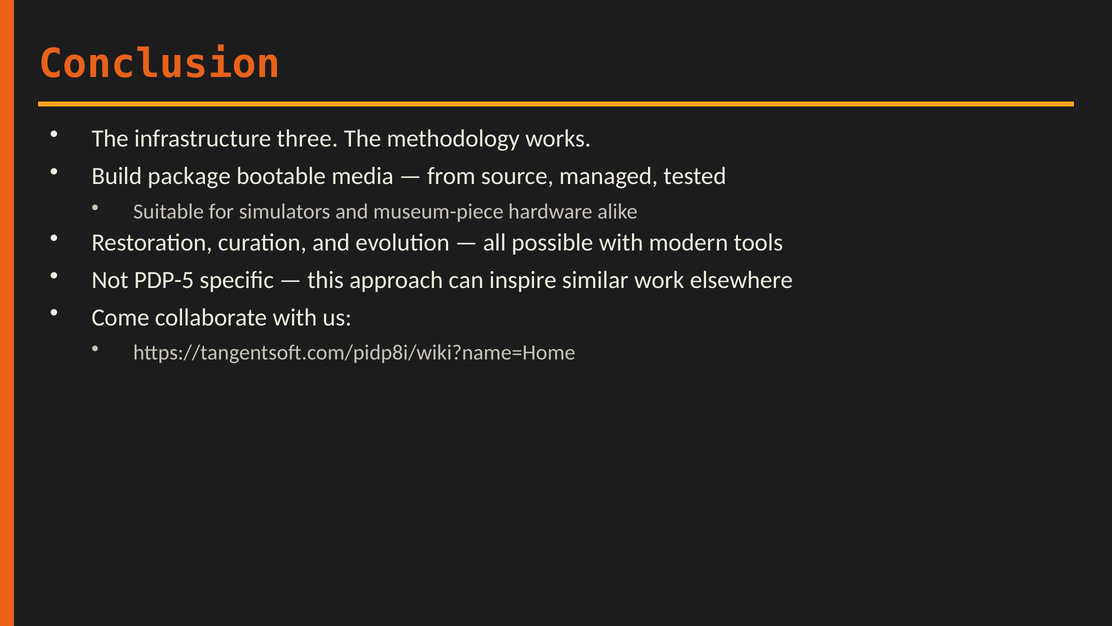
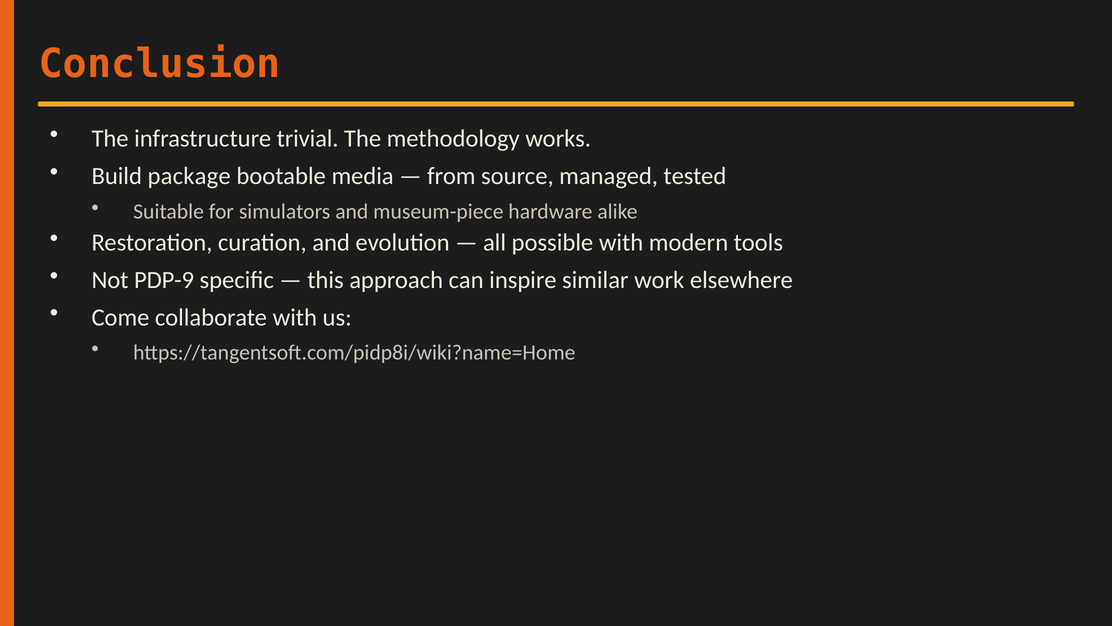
three: three -> trivial (308, 139)
PDP-5: PDP-5 -> PDP-9 (164, 280)
